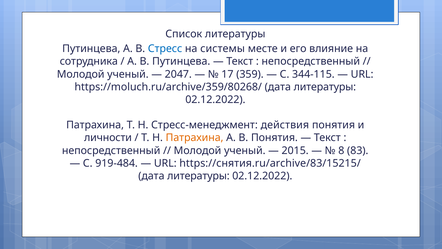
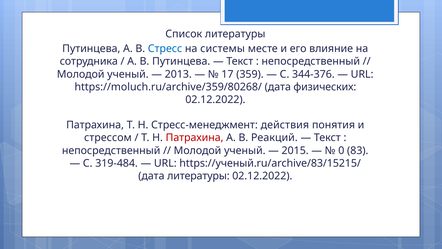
2047: 2047 -> 2013 (178, 74)
344-115: 344-115 -> 344-376 (313, 74)
https://moluch.ru/archive/359/80268/ дата литературы: литературы -> физических (325, 87)
личности: личности -> стрессом (108, 138)
Патрахина colour: orange -> red (195, 138)
В Понятия: Понятия -> Реакций (274, 138)
8: 8 -> 0 (341, 150)
919-484: 919-484 -> 319-484 (117, 163)
https://снятия.ru/archive/83/15215/: https://снятия.ru/archive/83/15215/ -> https://ученый.ru/archive/83/15215/ (270, 163)
